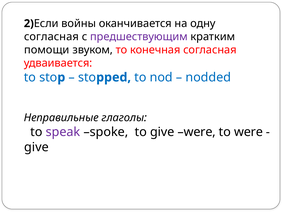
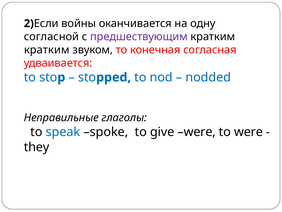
согласная: согласная -> согласной (51, 37)
помощи: помощи -> кратким (47, 50)
speak colour: purple -> blue (63, 132)
give: give -> they (37, 147)
